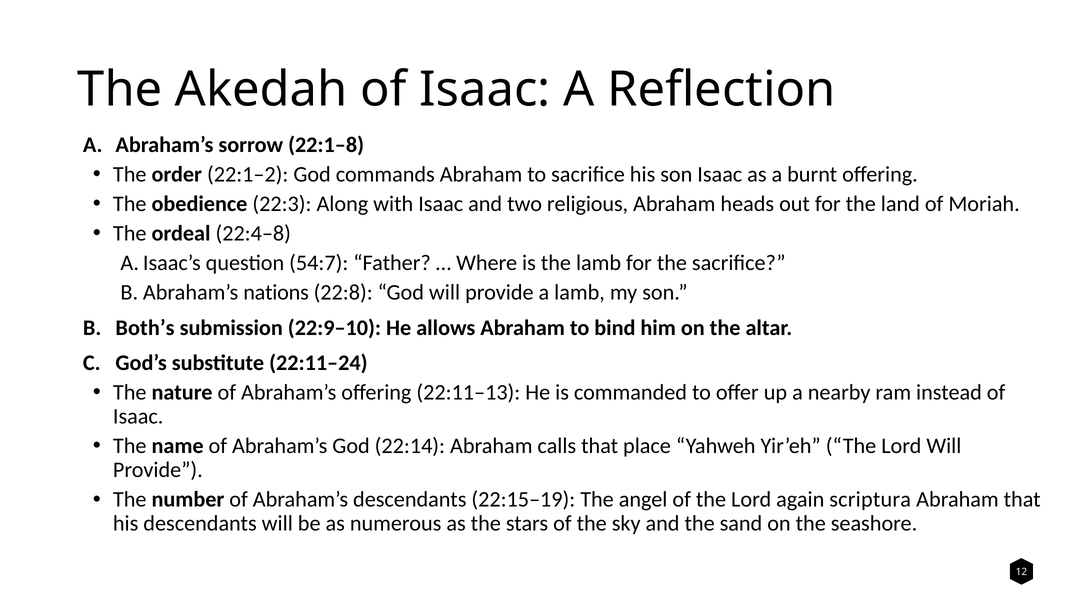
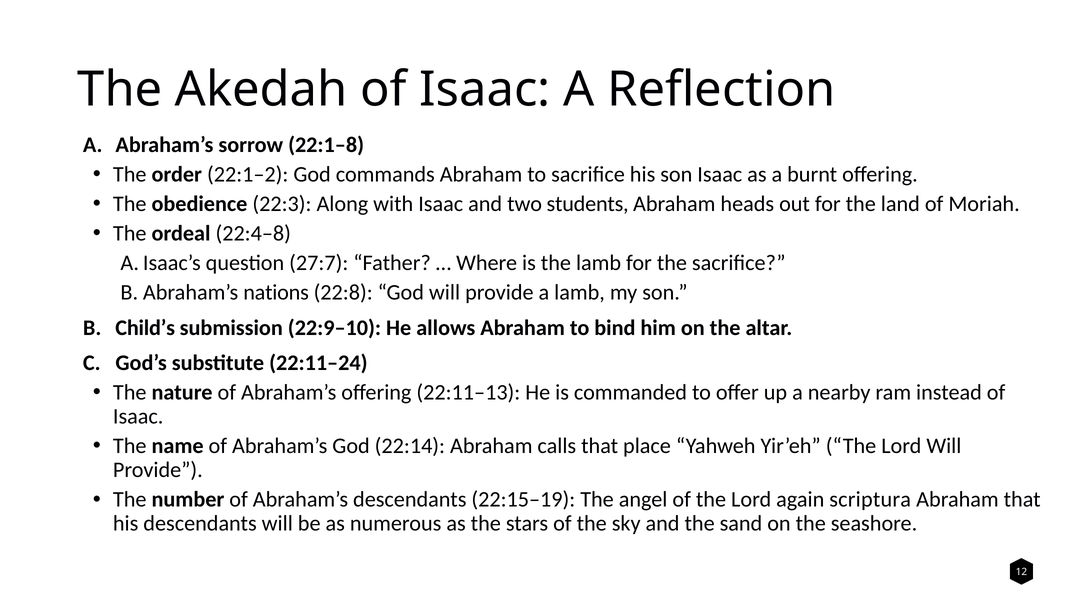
religious: religious -> students (588, 204)
54:7: 54:7 -> 27:7 (319, 263)
Both’s: Both’s -> Child’s (145, 328)
